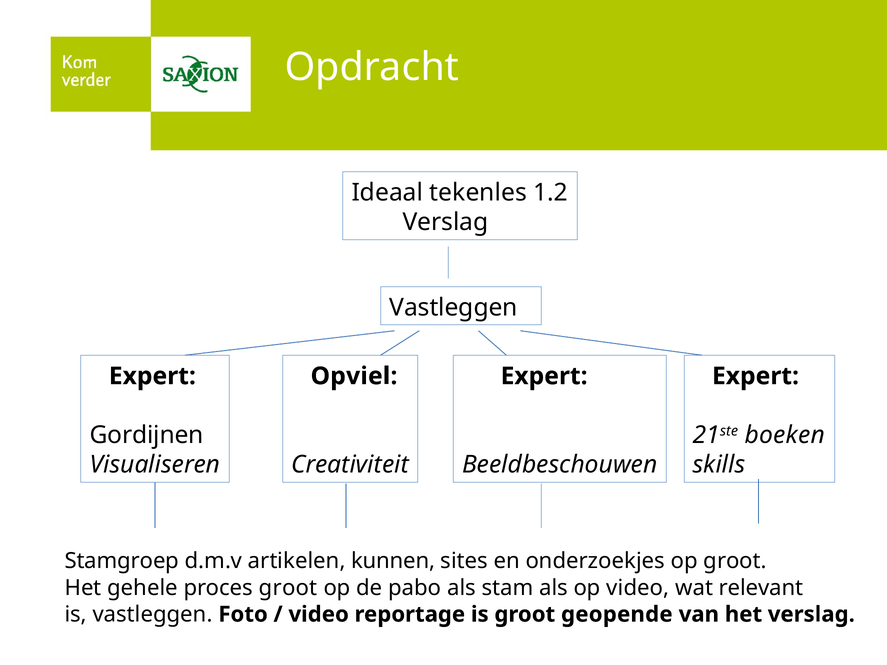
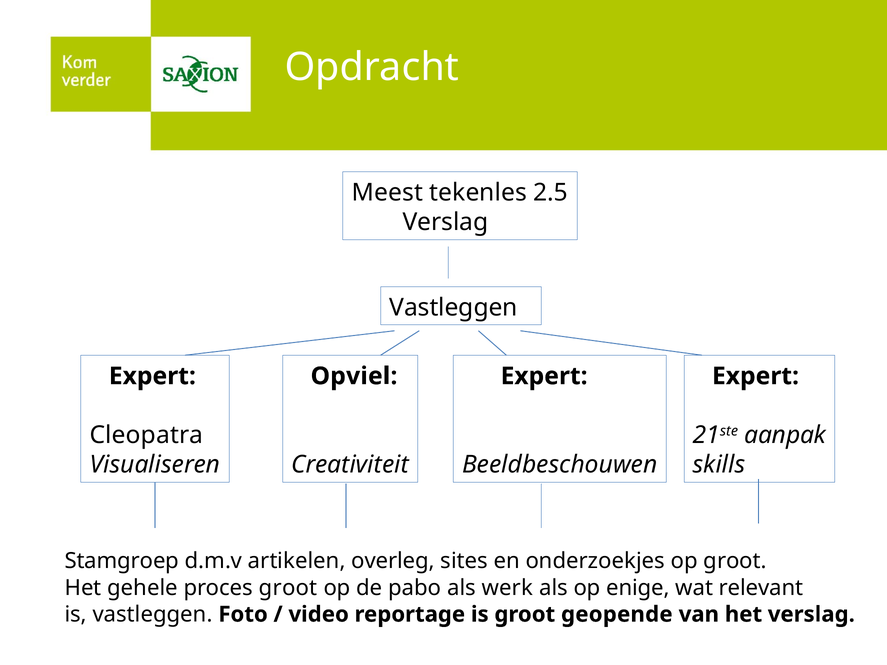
Ideaal: Ideaal -> Meest (387, 193)
1.2: 1.2 -> 2.5 (551, 193)
boeken: boeken -> aanpak (785, 435)
Gordijnen: Gordijnen -> Cleopatra (146, 435)
kunnen: kunnen -> overleg (393, 561)
stam: stam -> werk (507, 588)
op video: video -> enige (638, 588)
